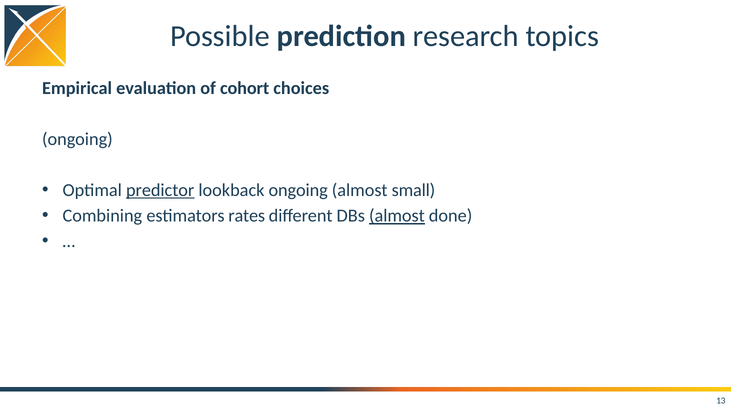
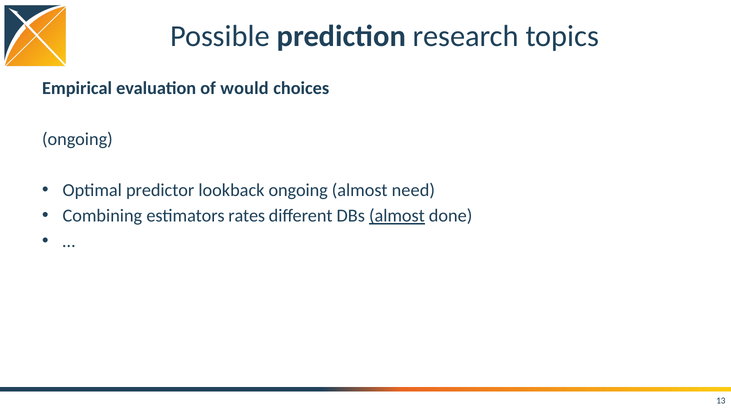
cohort: cohort -> would (244, 88)
predictor underline: present -> none (160, 190)
small: small -> need (413, 190)
